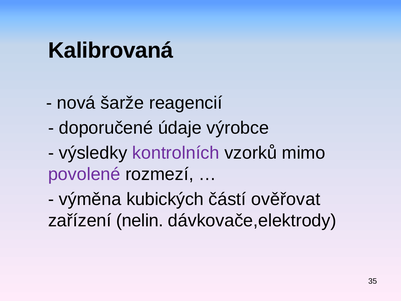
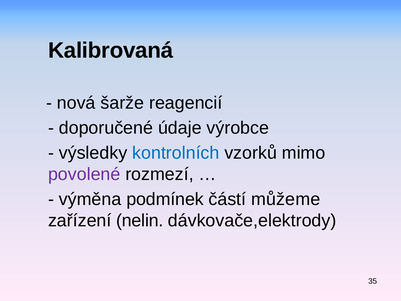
kontrolních colour: purple -> blue (176, 153)
kubických: kubických -> podmínek (165, 199)
ověřovat: ověřovat -> můžeme (286, 199)
